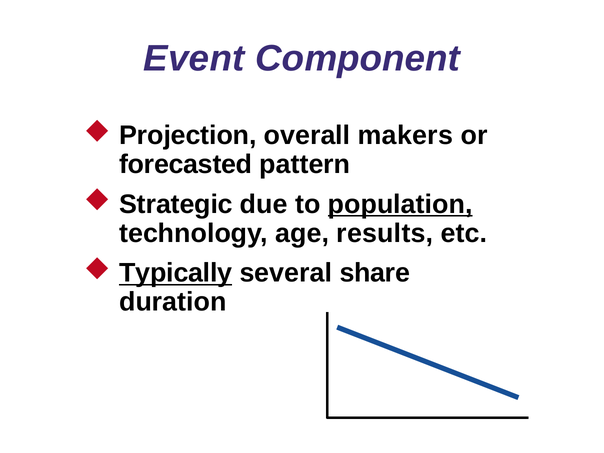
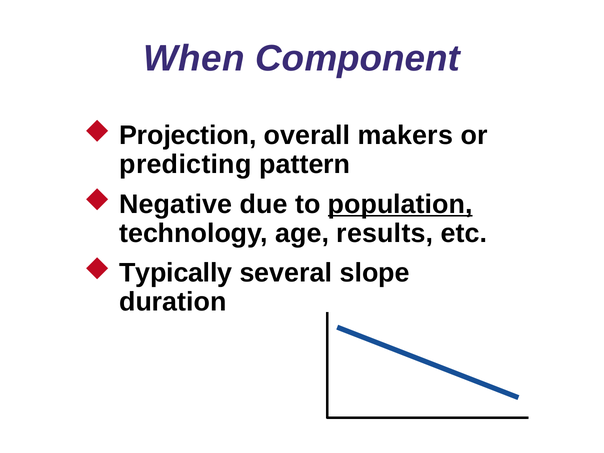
Event: Event -> When (194, 59)
forecasted: forecasted -> predicting (185, 165)
Strategic: Strategic -> Negative (176, 204)
Typically underline: present -> none (176, 273)
share: share -> slope (375, 273)
